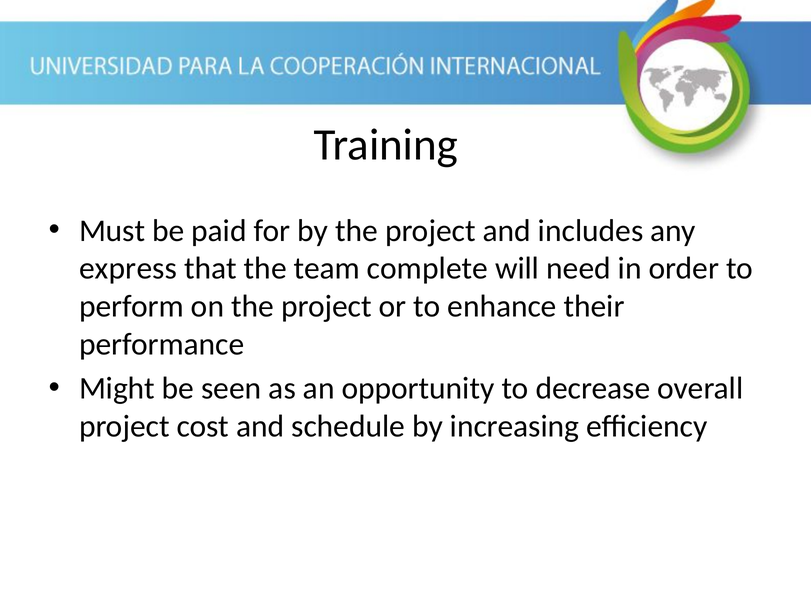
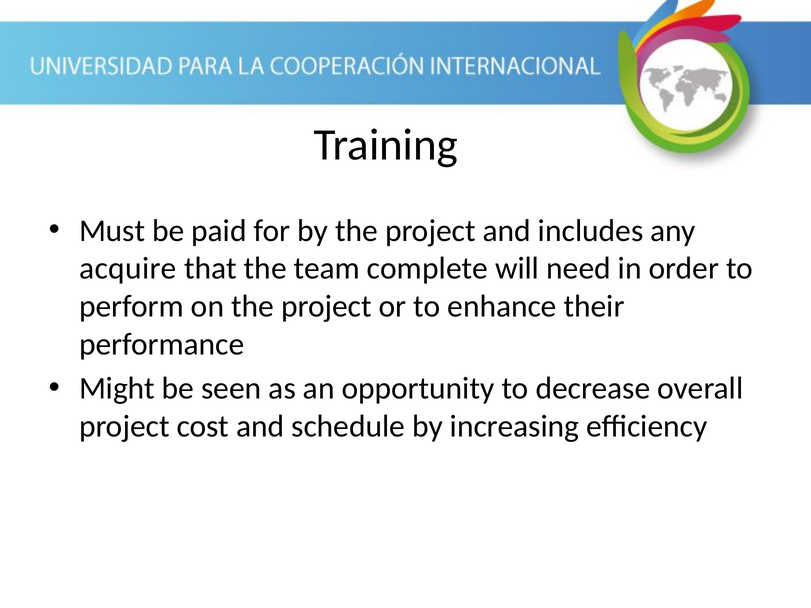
express: express -> acquire (128, 269)
